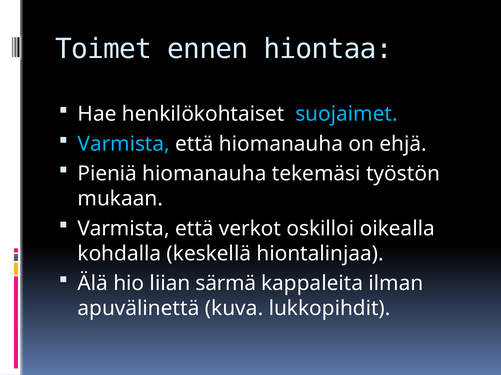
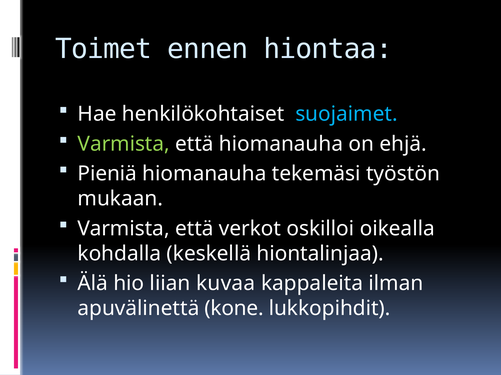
Varmista colour: light blue -> light green (124, 144)
särmä: särmä -> kuvaa (226, 284)
kuva: kuva -> kone (234, 309)
